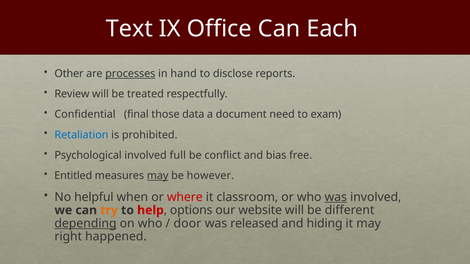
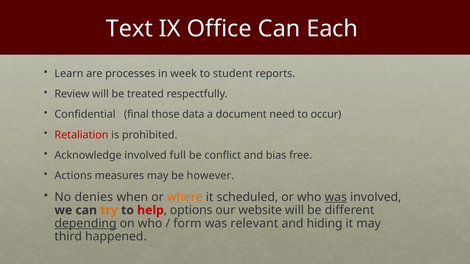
Other: Other -> Learn (69, 74)
processes underline: present -> none (130, 74)
hand: hand -> week (184, 74)
disclose: disclose -> student (233, 74)
exam: exam -> occur (326, 115)
Retaliation colour: blue -> red (81, 135)
Psychological: Psychological -> Acknowledge (88, 155)
Entitled: Entitled -> Actions (73, 176)
may underline: present -> none (158, 176)
helpful: helpful -> denies (94, 197)
where colour: red -> orange (185, 197)
classroom: classroom -> scheduled (247, 197)
door: door -> form (187, 224)
released: released -> relevant (254, 224)
right: right -> third (68, 237)
